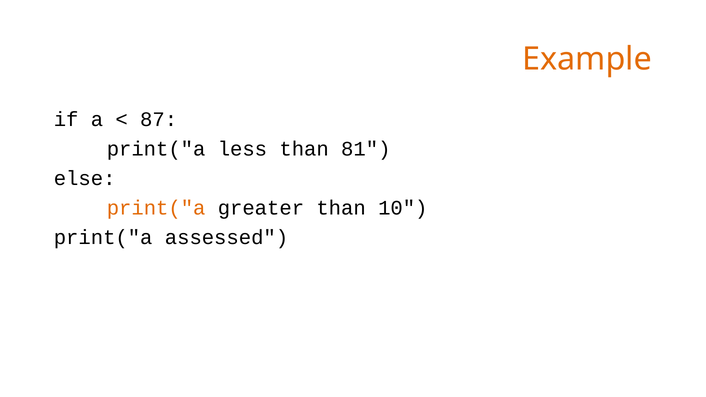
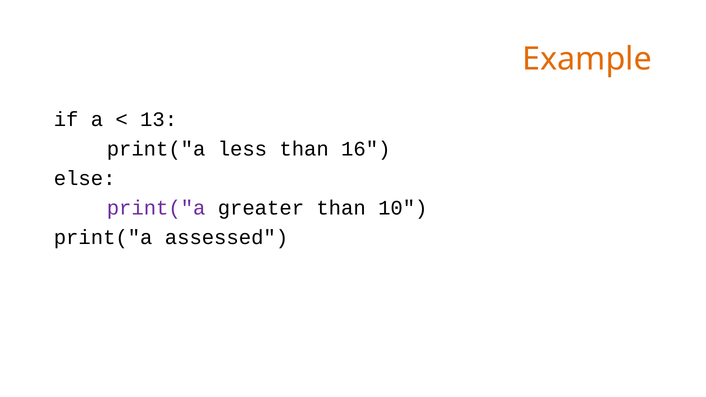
87: 87 -> 13 (159, 119)
81: 81 -> 16 (366, 149)
print("a colour: orange -> purple (156, 208)
